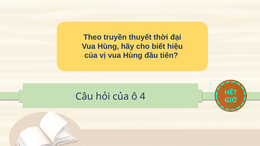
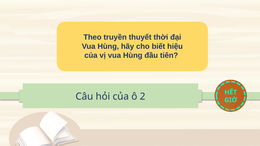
4: 4 -> 2 (143, 97)
